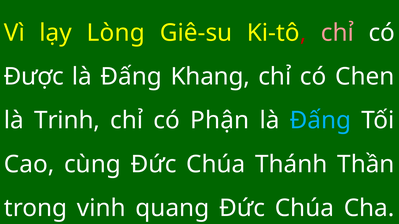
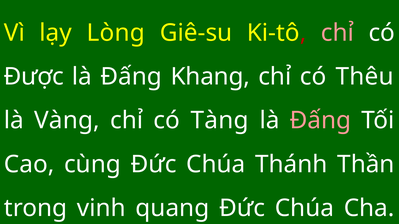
Chen: Chen -> Thêu (365, 77)
Trinh: Trinh -> Vàng (67, 121)
Phận: Phận -> Tàng (220, 121)
Đấng colour: light blue -> pink (320, 121)
